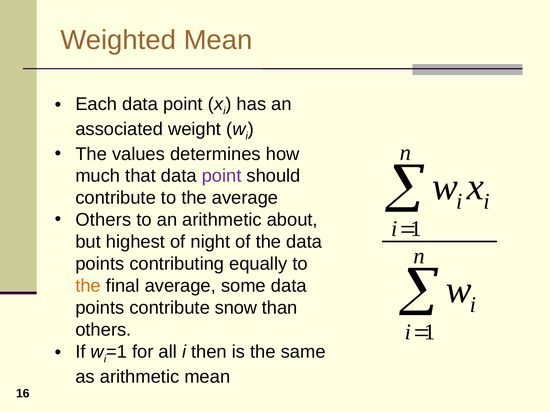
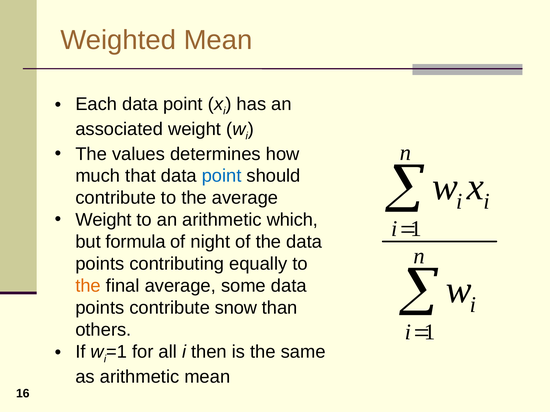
point colour: purple -> blue (222, 176)
Others: Others -> Weight (103, 220)
about: about -> which (292, 220)
highest: highest -> formula (136, 242)
